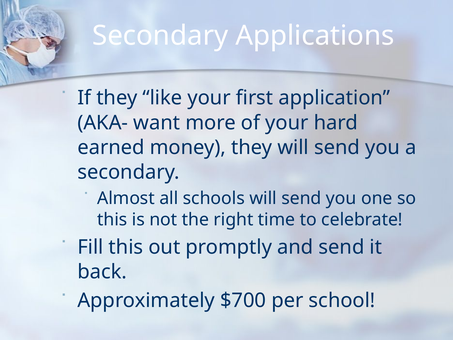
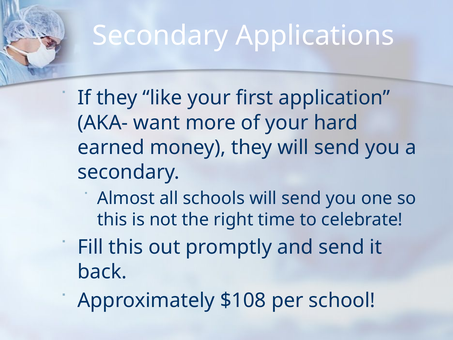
$700: $700 -> $108 (243, 300)
